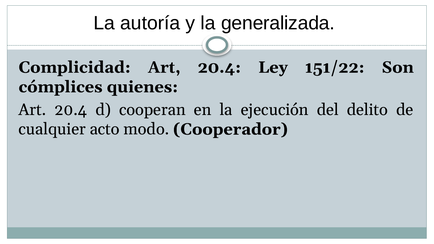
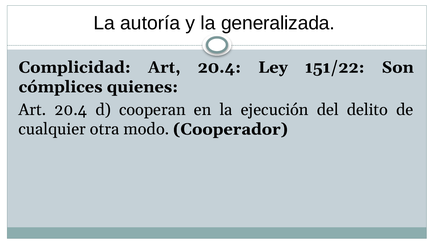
acto: acto -> otra (105, 129)
